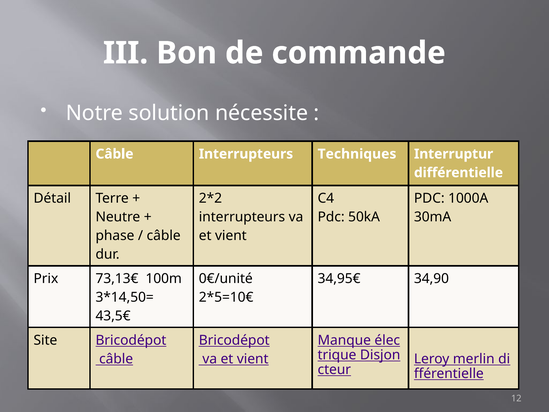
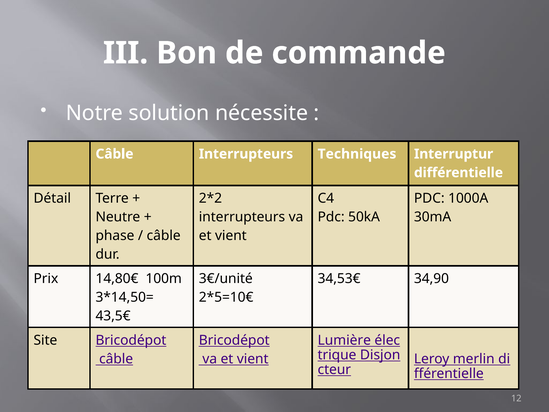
73,13€: 73,13€ -> 14,80€ (117, 278)
0€/unité: 0€/unité -> 3€/unité (226, 278)
34,95€: 34,95€ -> 34,53€ (339, 278)
Manque: Manque -> Lumière (344, 340)
